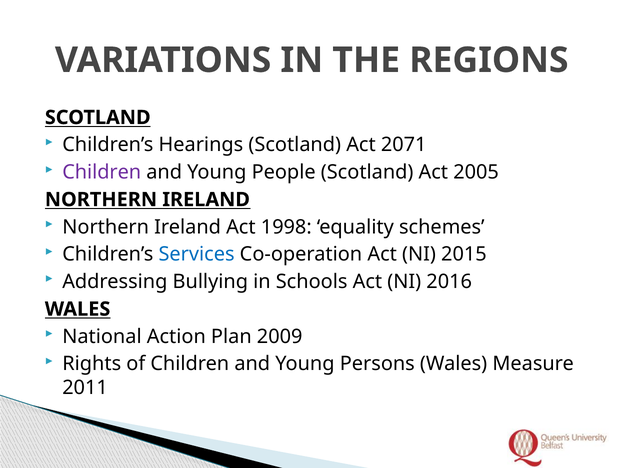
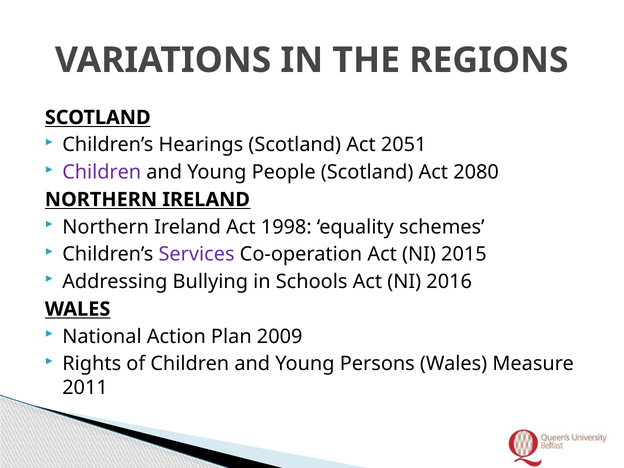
2071: 2071 -> 2051 (404, 145)
2005: 2005 -> 2080 (476, 172)
Services colour: blue -> purple (197, 254)
